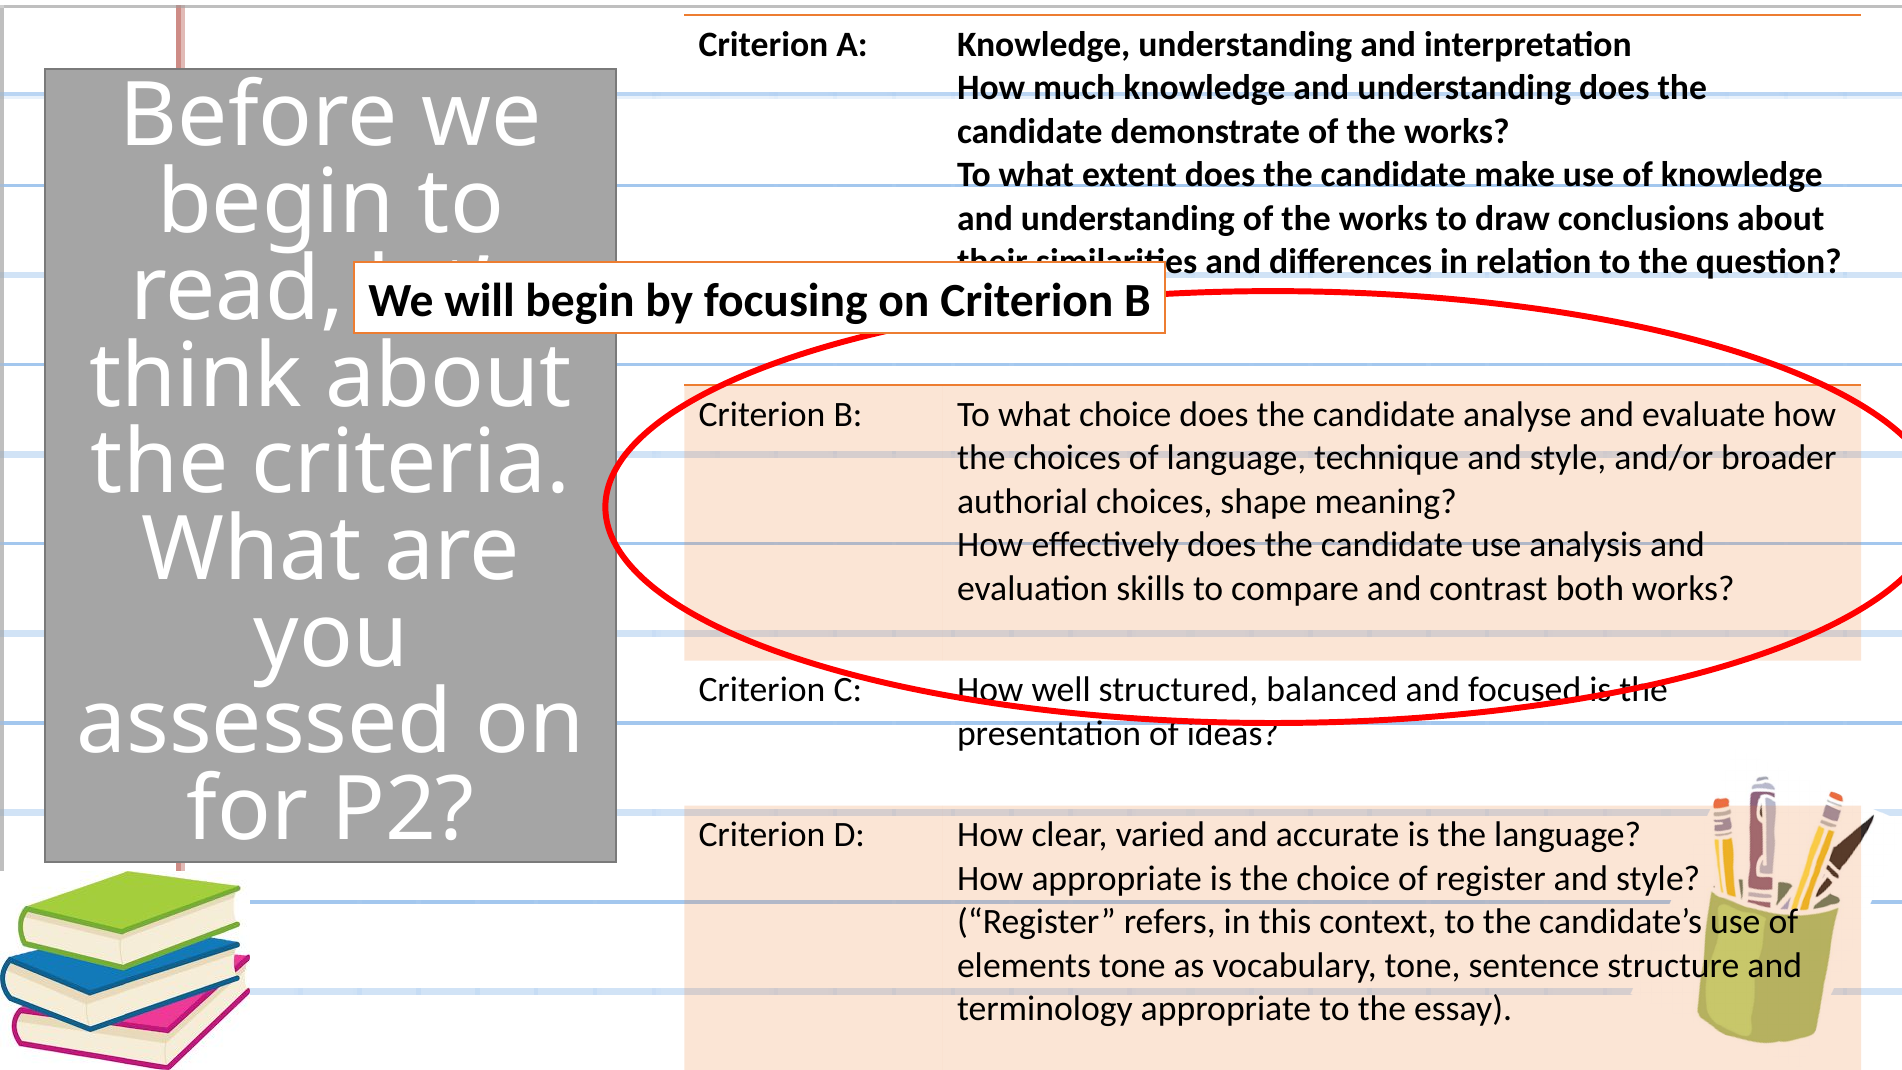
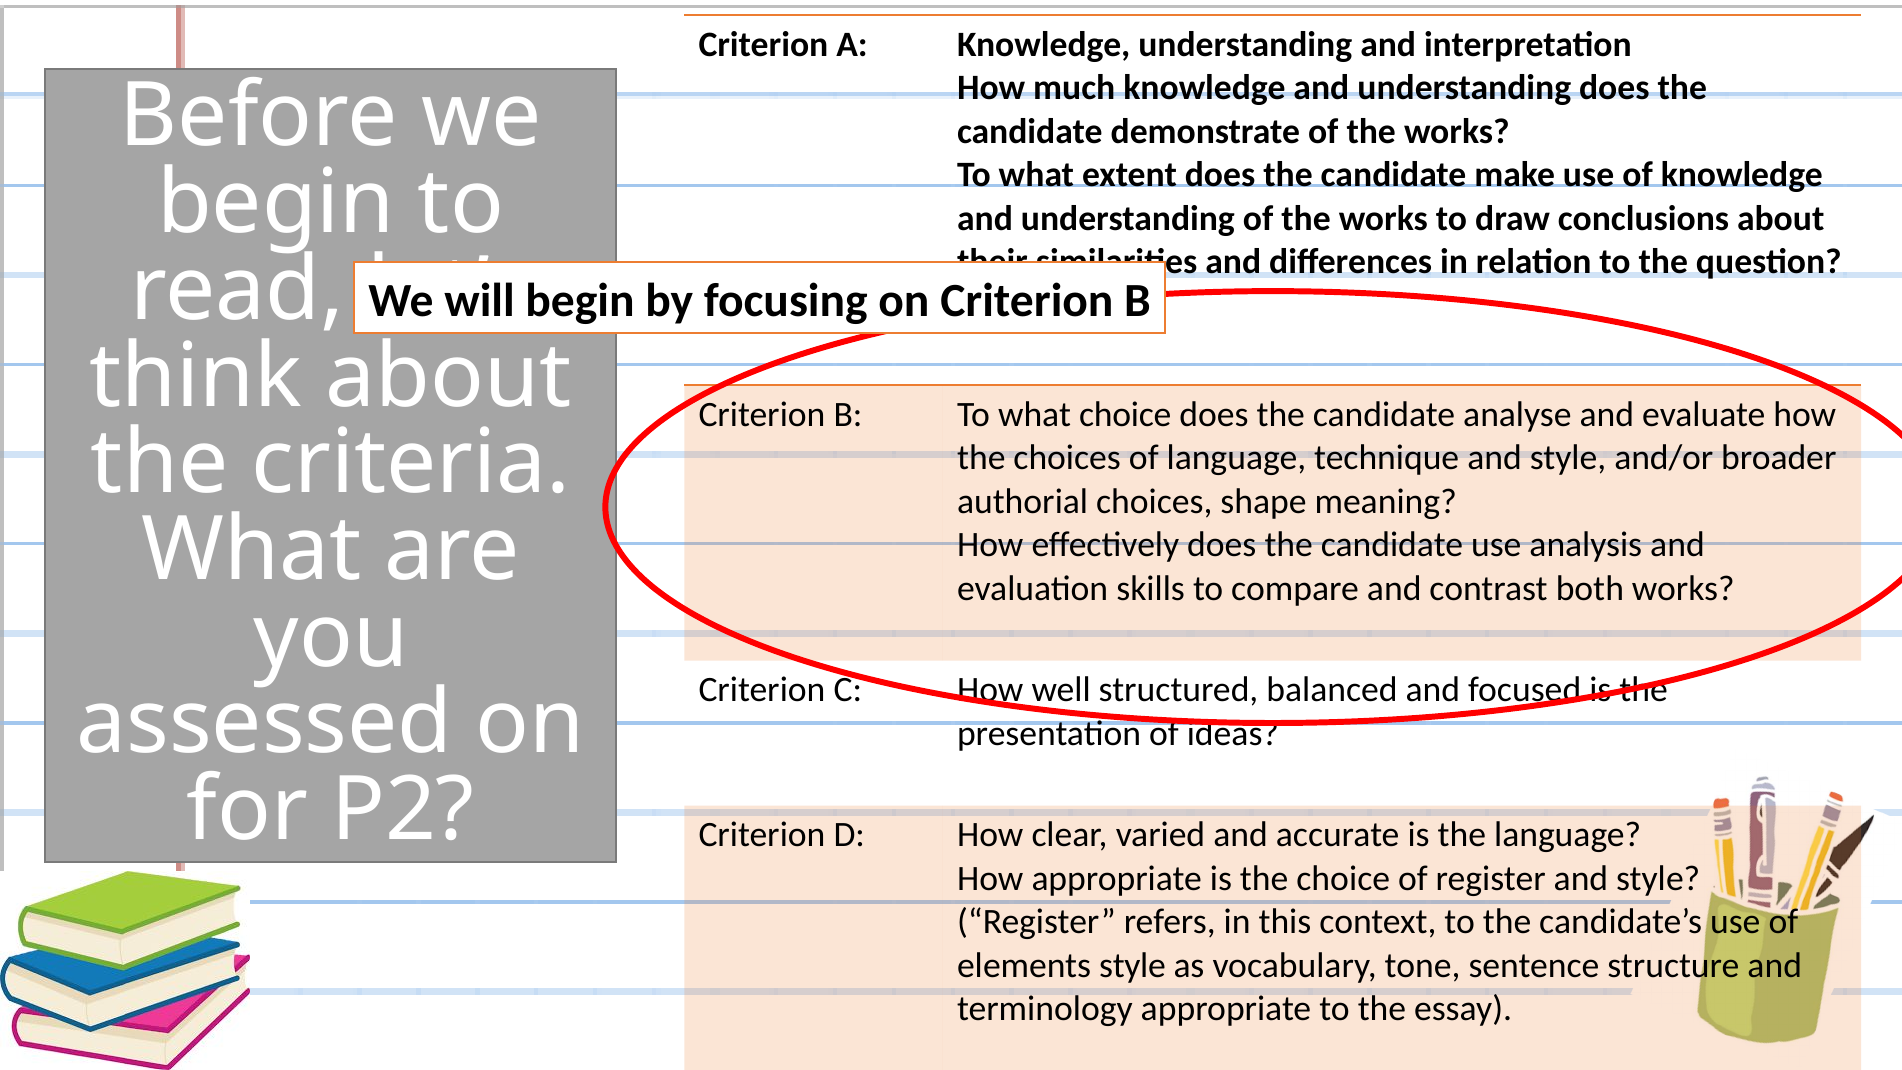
elements tone: tone -> style (1132, 965)
